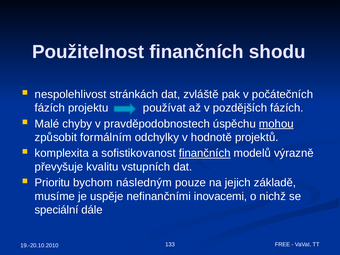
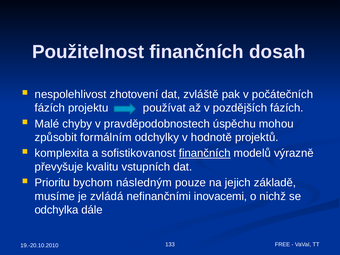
shodu: shodu -> dosah (277, 52)
stránkách: stránkách -> zhotovení (134, 94)
mohou underline: present -> none (276, 124)
uspěje: uspěje -> zvládá (107, 196)
speciální: speciální -> odchylka (57, 210)
